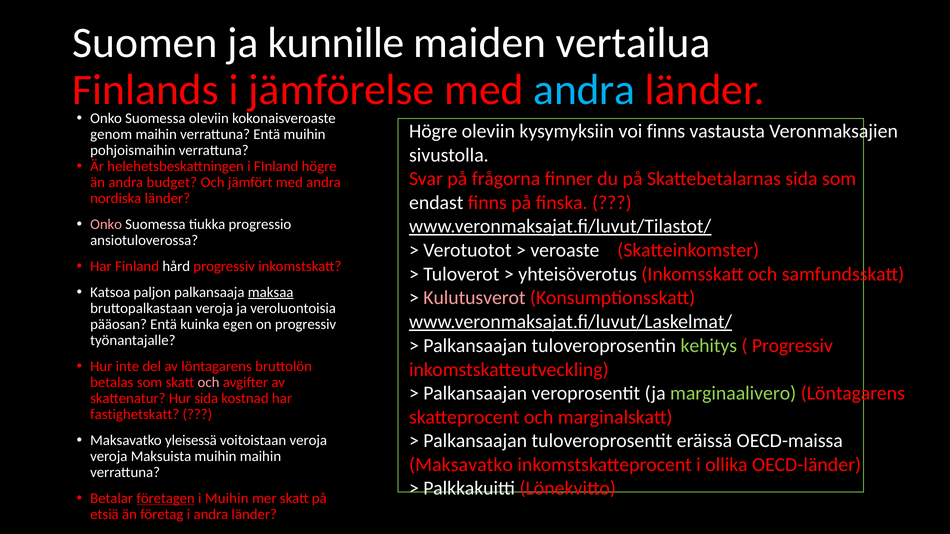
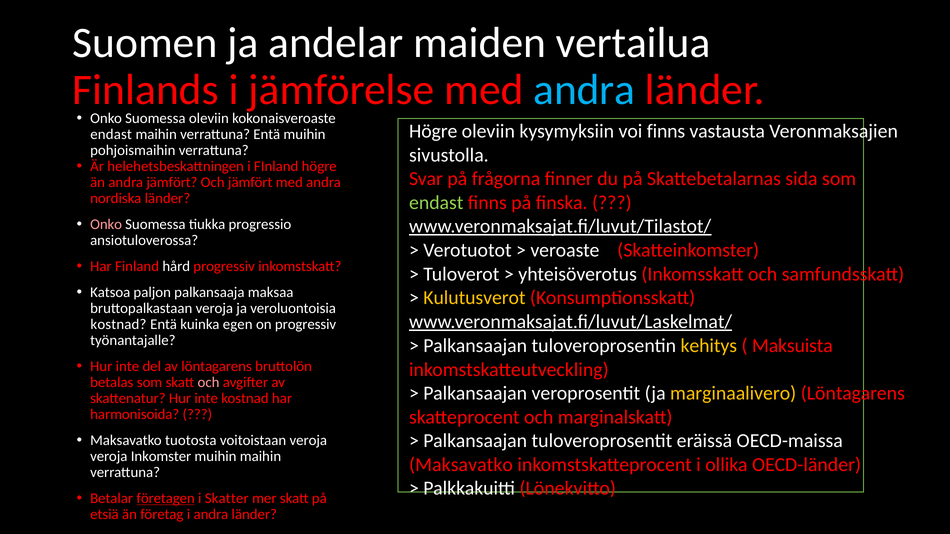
kunnille: kunnille -> andelar (336, 43)
genom: genom -> endast (111, 134)
andra budget: budget -> jämfört (172, 183)
endast colour: white -> light green (436, 203)
maksaa underline: present -> none (271, 292)
Kulutusverot colour: pink -> yellow (474, 298)
pääosan: pääosan -> kostnad (118, 325)
kehitys colour: light green -> yellow (709, 346)
Progressiv: Progressiv -> Maksuista (792, 346)
marginaalivero colour: light green -> yellow (733, 394)
skattenatur Hur sida: sida -> inte (206, 399)
fastighetskatt: fastighetskatt -> harmonisoida (135, 415)
yleisessä: yleisessä -> tuotosta (191, 441)
Maksuista: Maksuista -> Inkomster (161, 457)
i Muihin: Muihin -> Skatter (227, 499)
